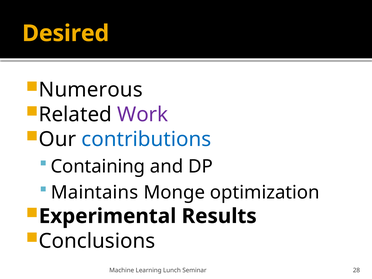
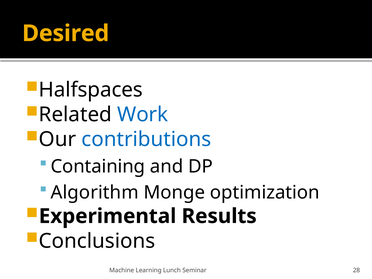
Numerous: Numerous -> Halfspaces (91, 90)
Work colour: purple -> blue (143, 115)
Maintains: Maintains -> Algorithm (95, 193)
